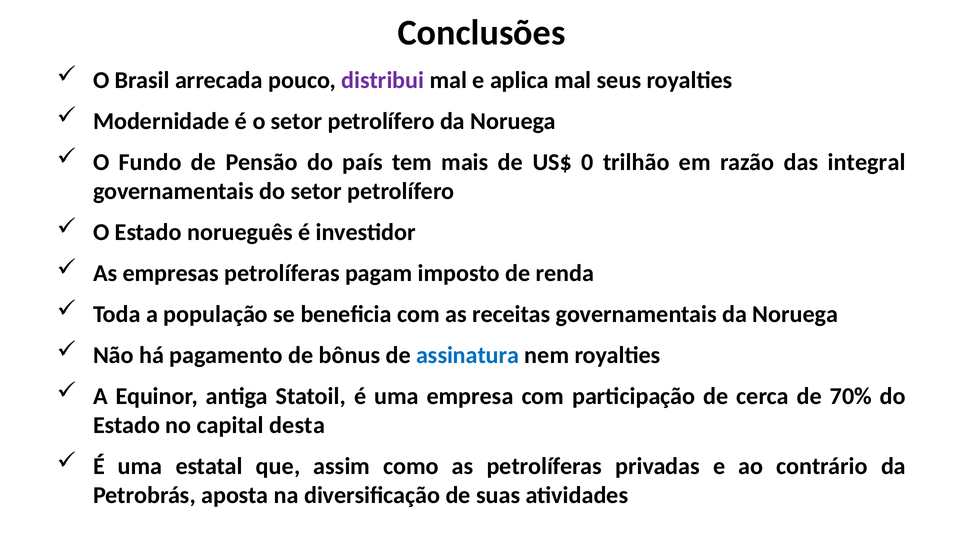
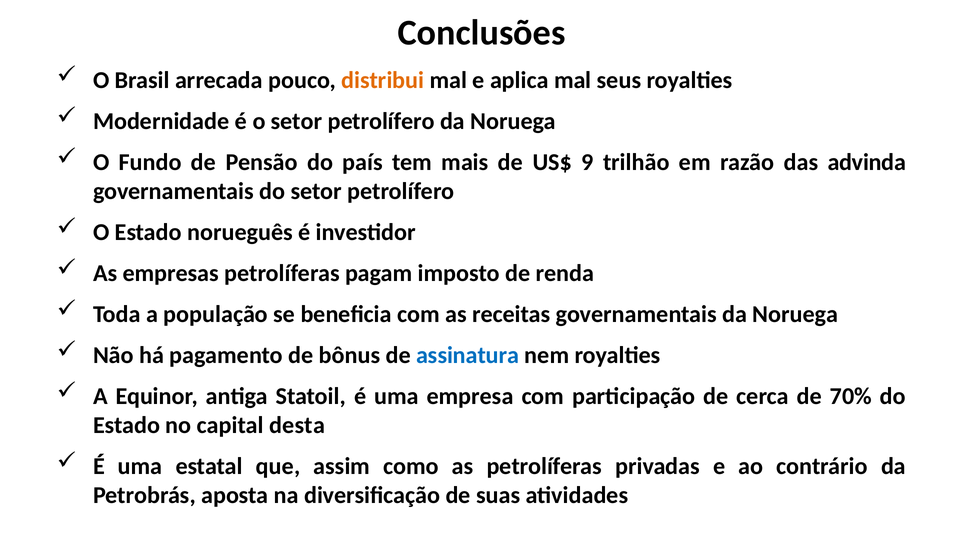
distribui colour: purple -> orange (383, 80)
0: 0 -> 9 (587, 162)
integral: integral -> advinda (867, 162)
